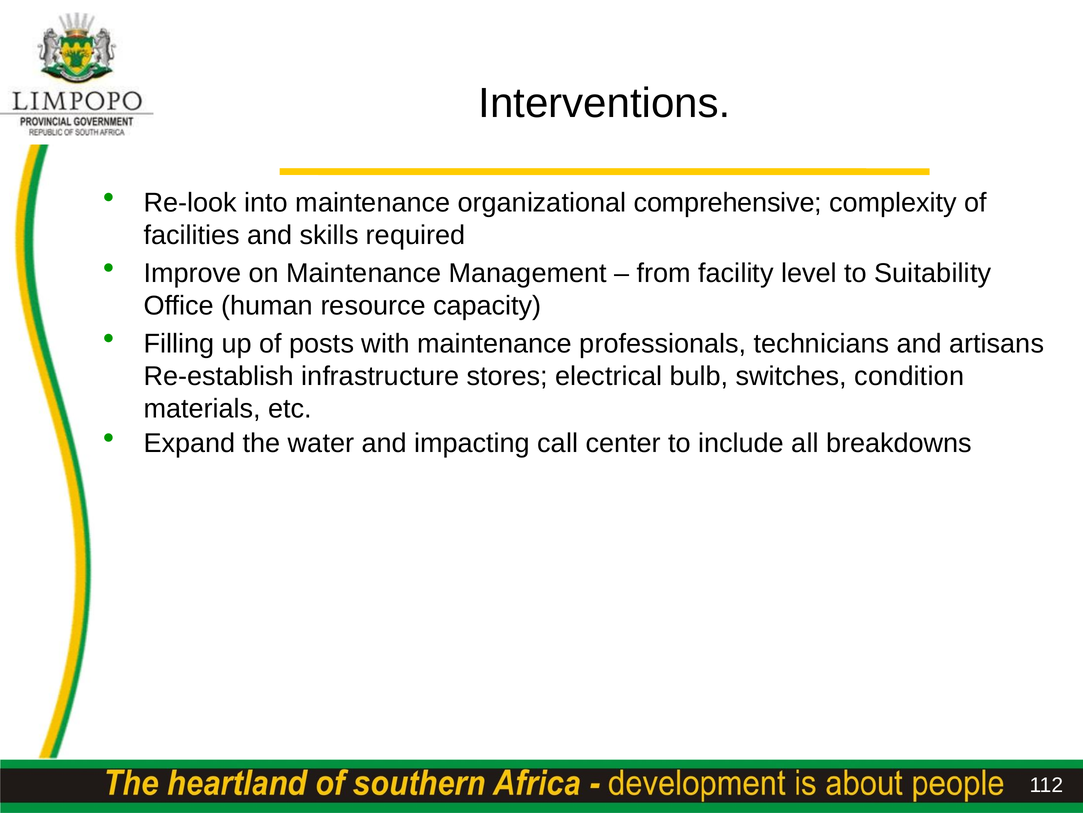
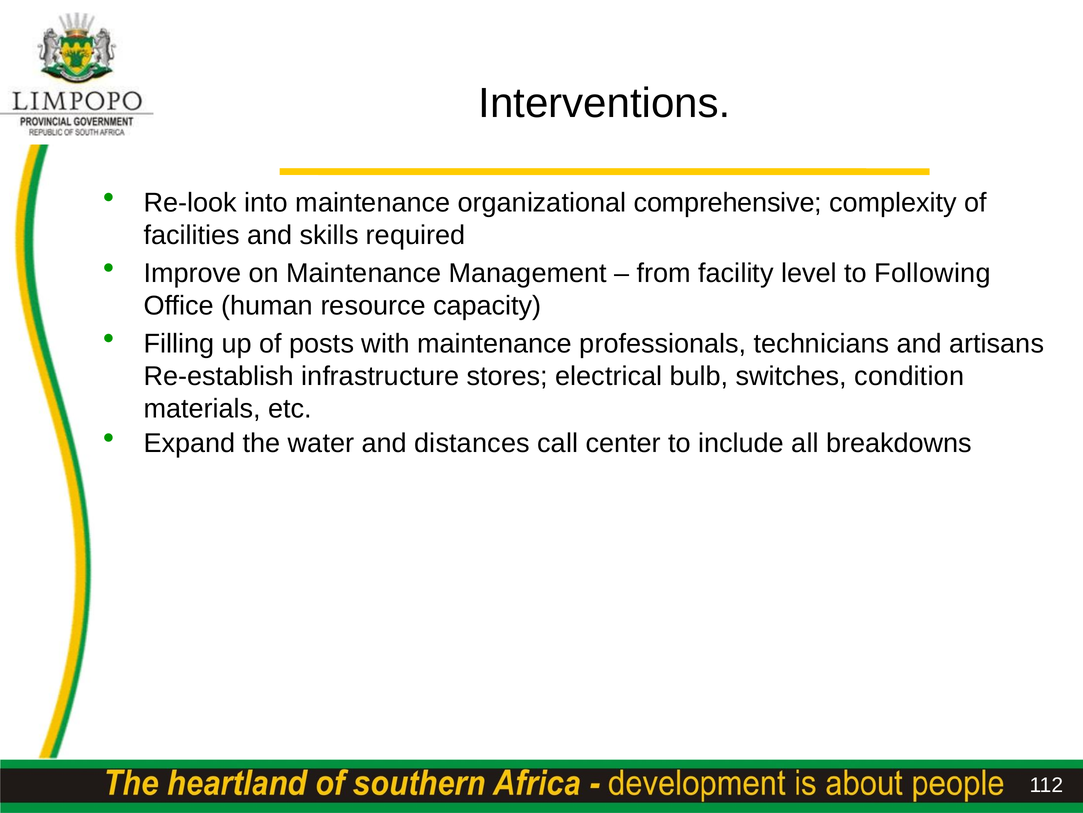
Suitability: Suitability -> Following (933, 273)
impacting: impacting -> distances (472, 443)
